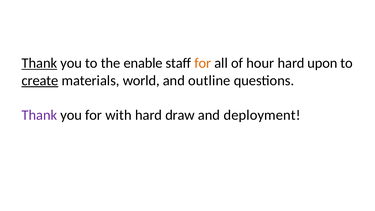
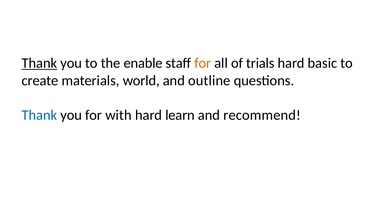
hour: hour -> trials (260, 63)
upon: upon -> basic (322, 63)
create underline: present -> none (40, 80)
Thank colour: purple -> blue (39, 115)
draw: draw -> learn (180, 115)
deployment: deployment -> recommend (262, 115)
